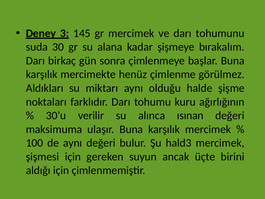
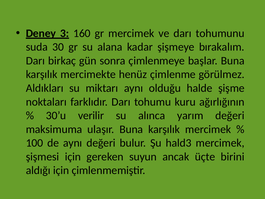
145: 145 -> 160 (82, 33)
ısınan: ısınan -> yarım (190, 115)
